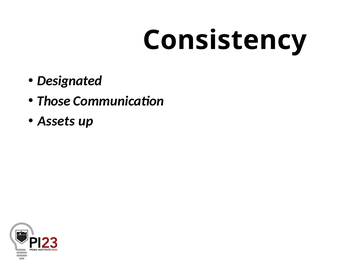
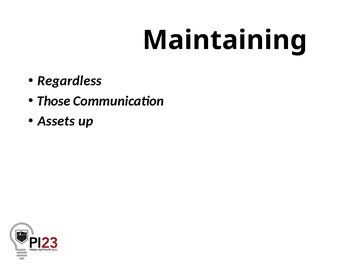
Consistency: Consistency -> Maintaining (225, 40)
Designated: Designated -> Regardless (70, 81)
